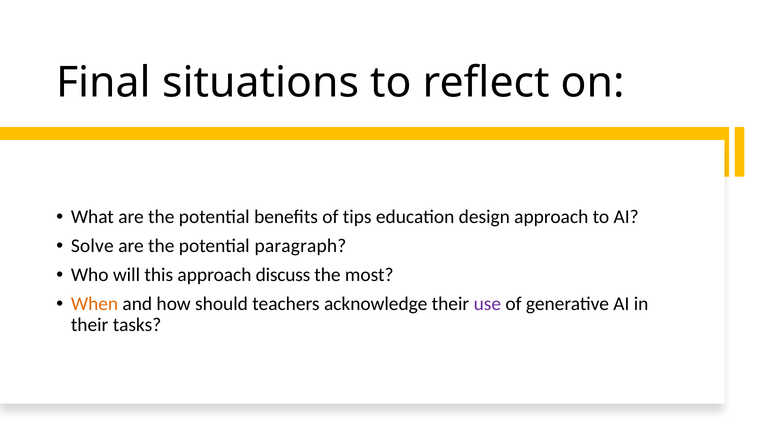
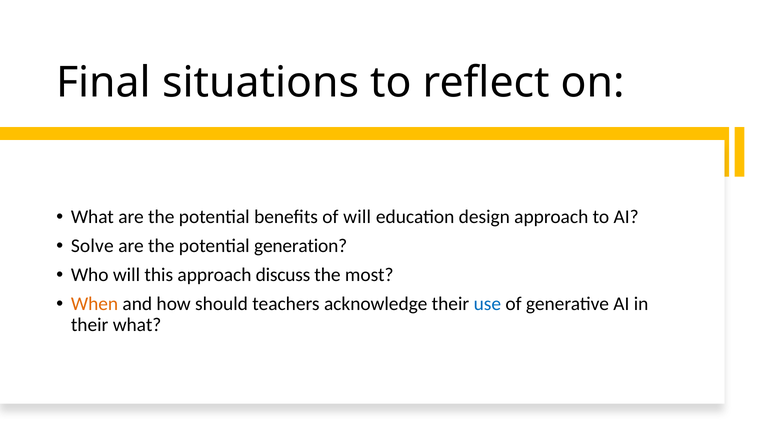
of tips: tips -> will (357, 217)
paragraph: paragraph -> generation (301, 246)
use colour: purple -> blue (487, 304)
their tasks: tasks -> what (137, 325)
